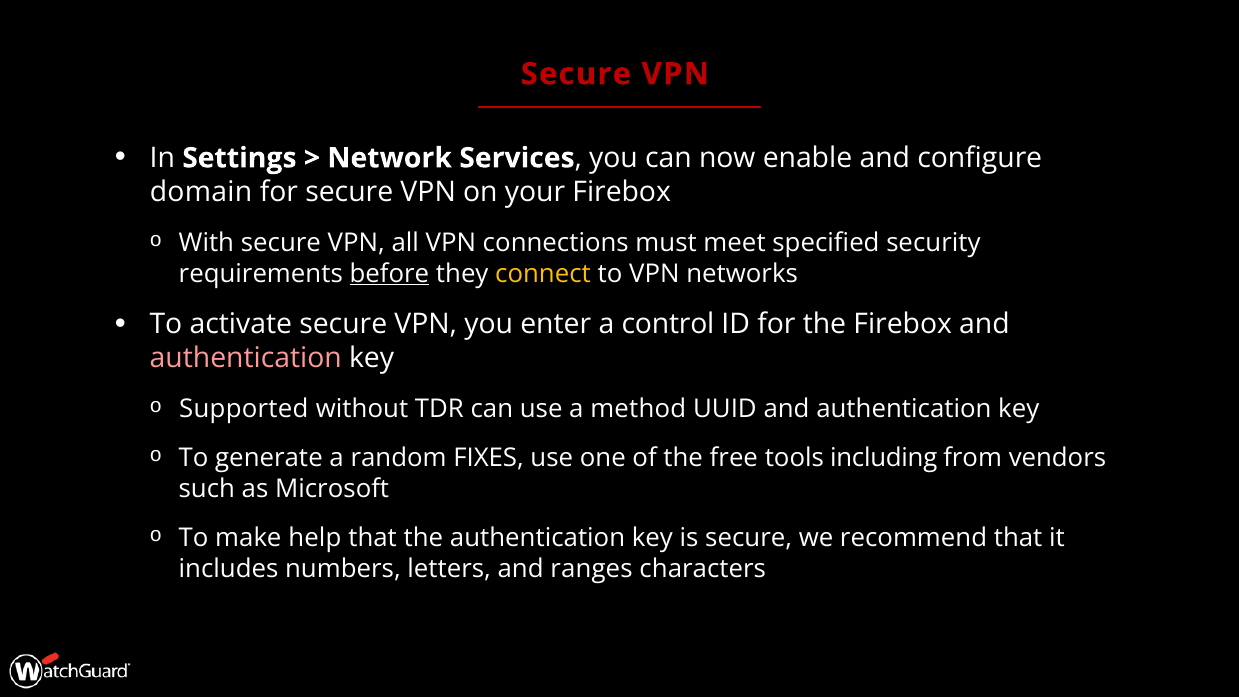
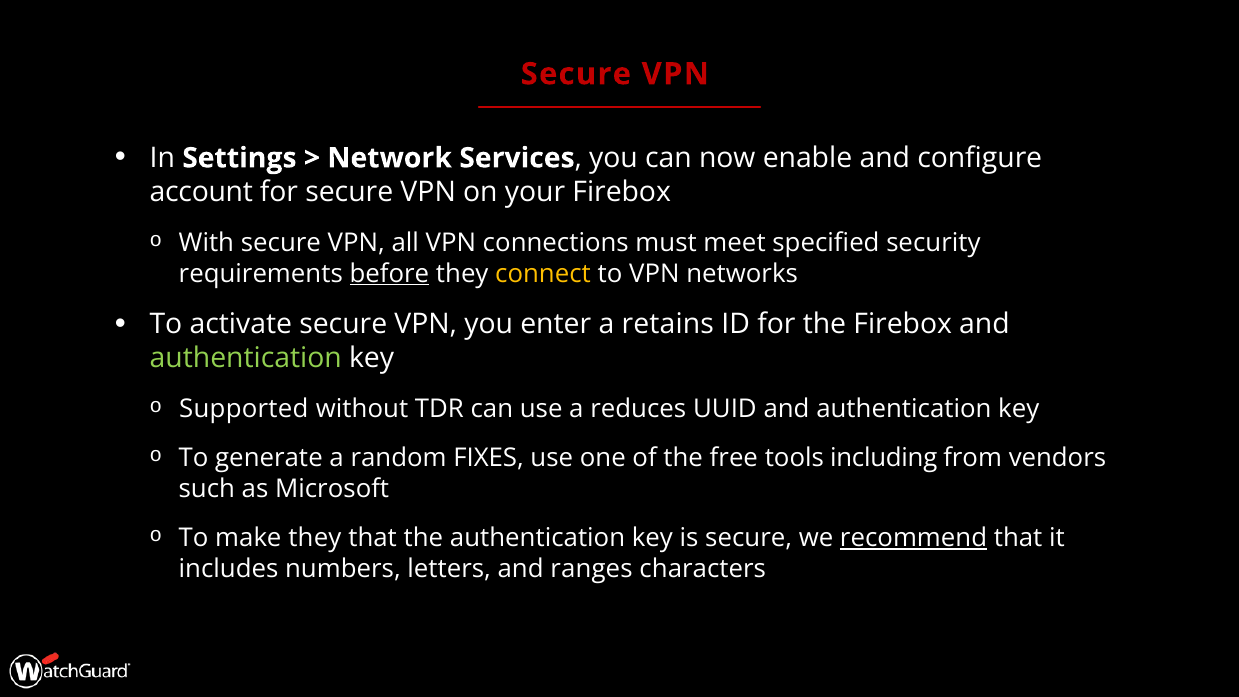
domain: domain -> account (201, 192)
control: control -> retains (668, 324)
authentication colour: pink -> light green (246, 358)
method: method -> reduces (638, 409)
make help: help -> they (315, 538)
recommend underline: none -> present (914, 538)
